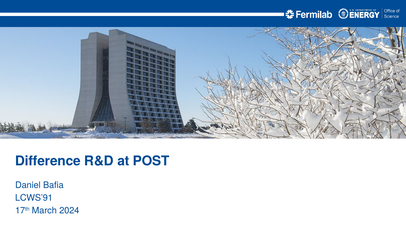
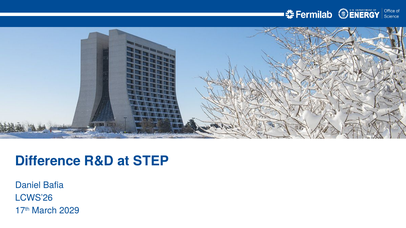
POST: POST -> STEP (151, 161)
LCWS’91: LCWS’91 -> LCWS’26 (34, 198)
2024: 2024 -> 2029 (69, 211)
